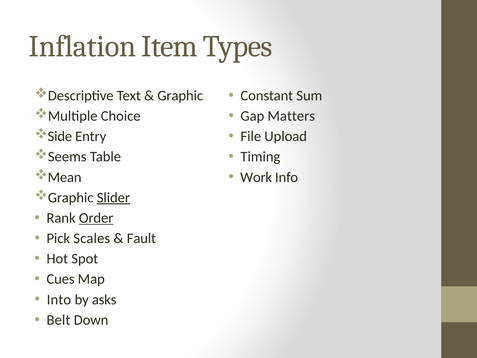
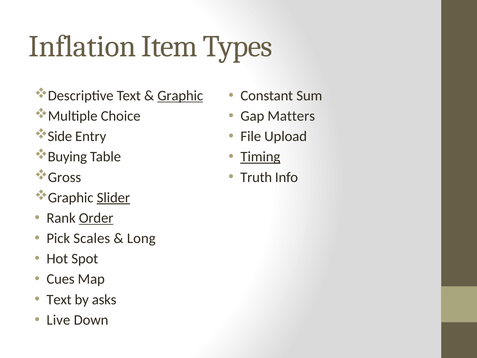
Graphic underline: none -> present (180, 96)
Seems: Seems -> Buying (67, 157)
Timing underline: none -> present (260, 157)
Mean: Mean -> Gross (64, 177)
Work: Work -> Truth (256, 177)
Fault: Fault -> Long (141, 238)
Into: Into -> Text (59, 299)
Belt: Belt -> Live (58, 320)
